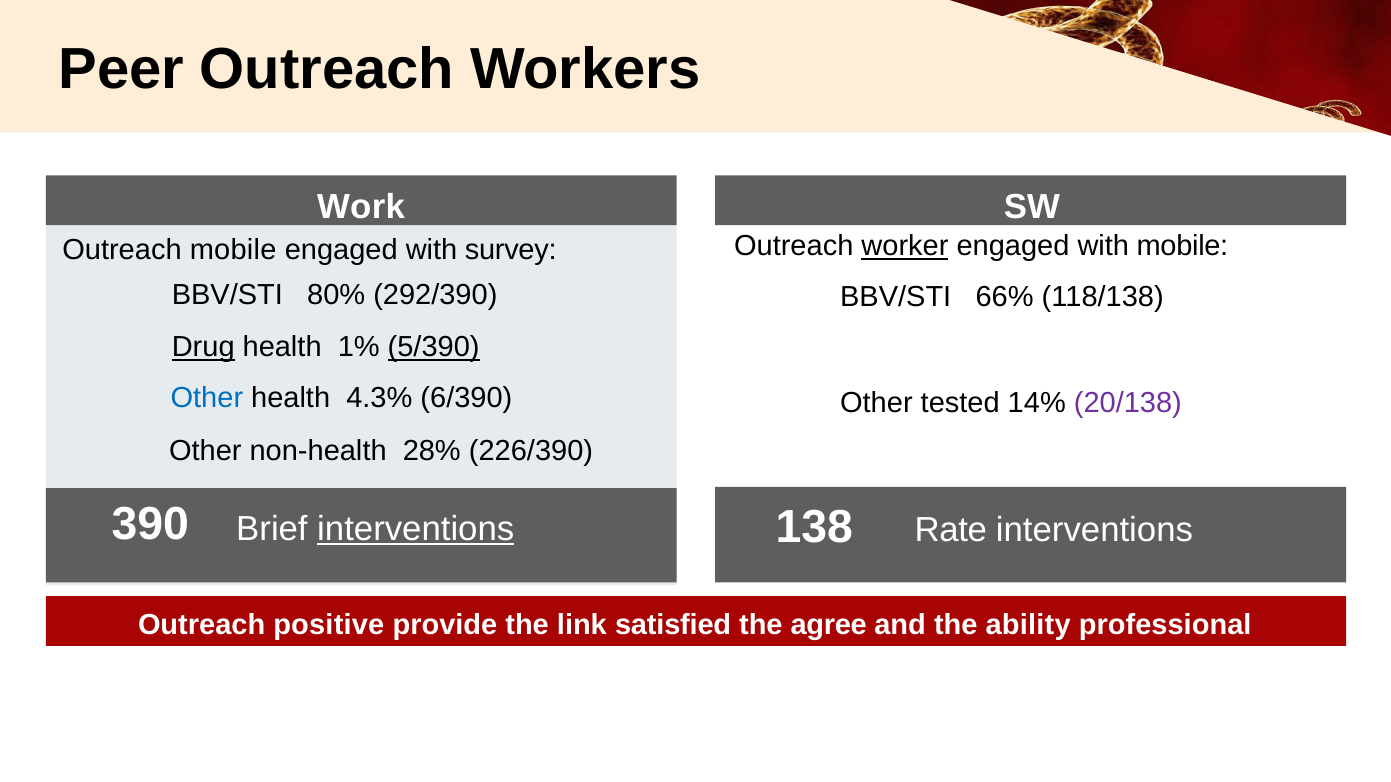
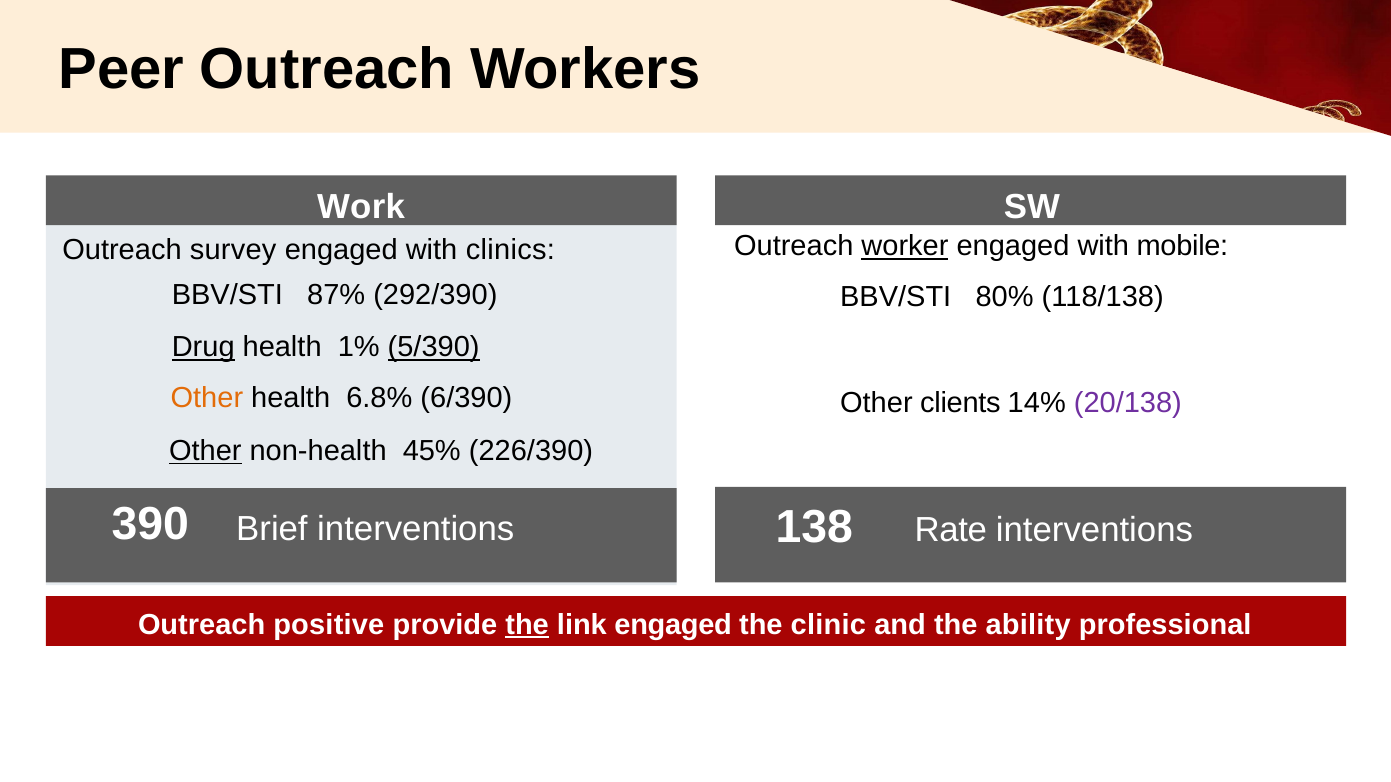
Outreach mobile: mobile -> survey (233, 250)
survey: survey -> clinics (510, 250)
80%: 80% -> 87% (336, 295)
66%: 66% -> 80% (1005, 297)
Other colour: blue -> orange (207, 398)
4.3%: 4.3% -> 6.8% (379, 398)
tested: tested -> clients (960, 403)
Other underline: none -> present (205, 451)
28%: 28% -> 45% (432, 451)
interventions underline: present -> none (416, 529)
the underline: none -> present (527, 625)
link satisfied: satisfied -> engaged (673, 625)
agree: agree -> clinic (828, 625)
